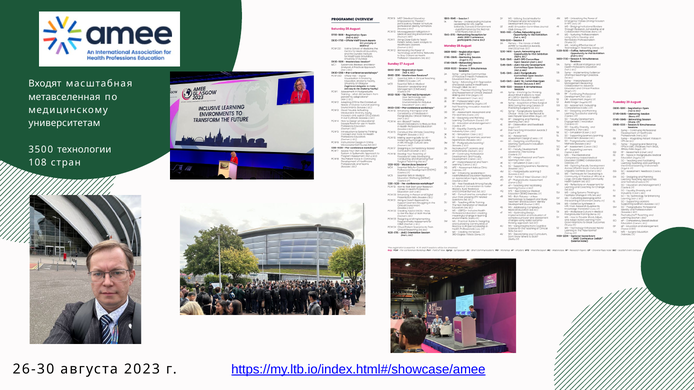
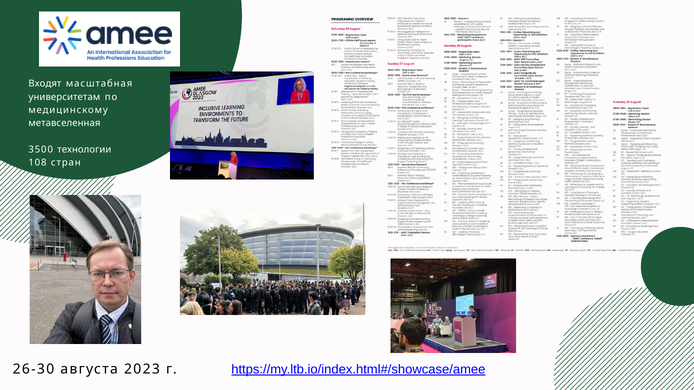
метавселенная: метавселенная -> университетам (64, 97)
университетам: университетам -> метавселенная (64, 123)
